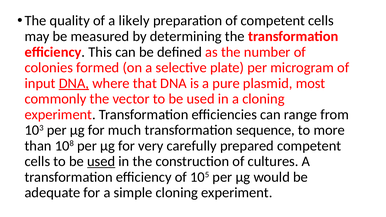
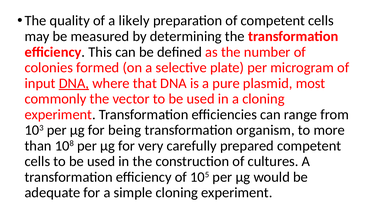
much: much -> being (125, 130)
sequence: sequence -> organism (265, 130)
used underline: present -> none (101, 161)
